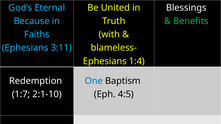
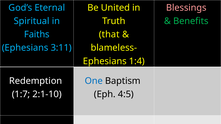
Blessings colour: white -> pink (186, 8)
Because: Because -> Spiritual (32, 21)
with: with -> that (109, 35)
